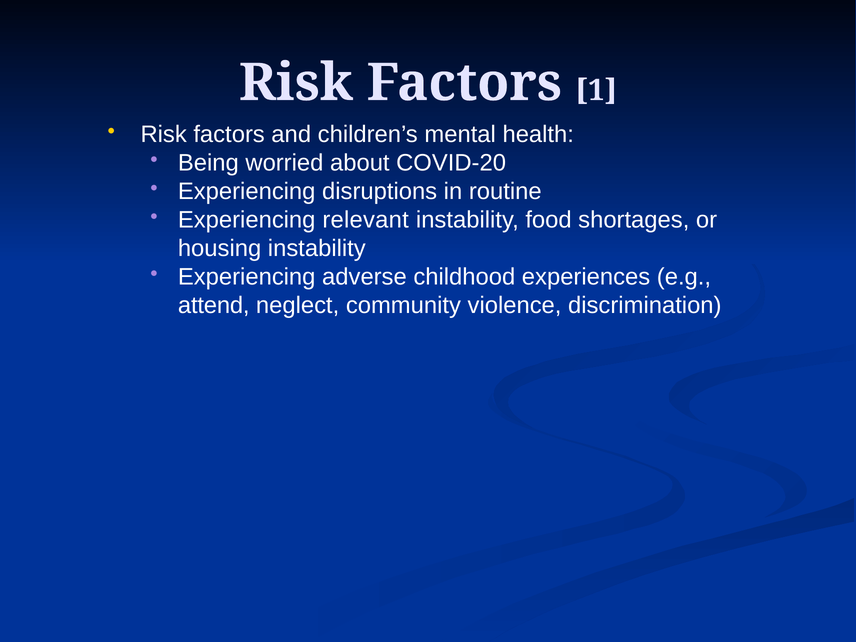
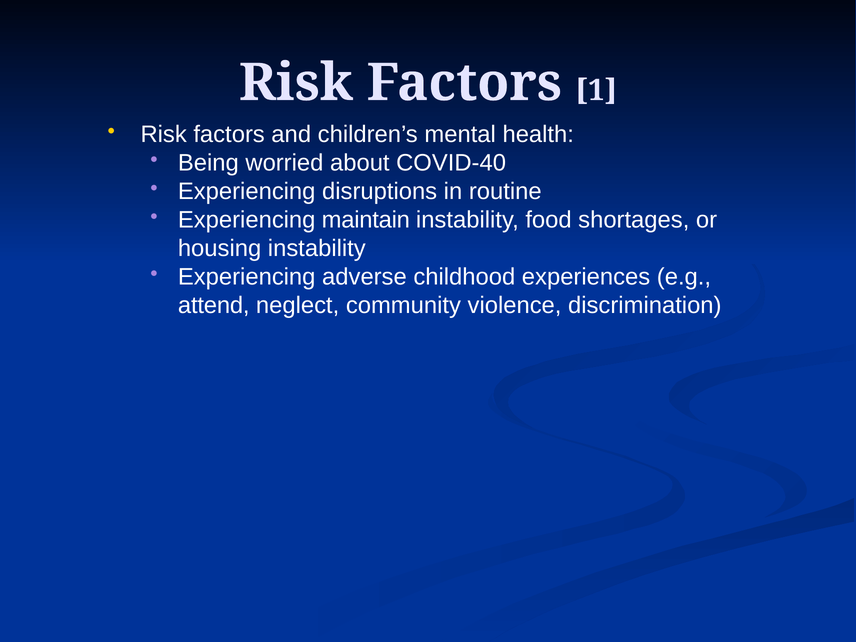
COVID-20: COVID-20 -> COVID-40 (451, 163)
relevant: relevant -> maintain (366, 220)
